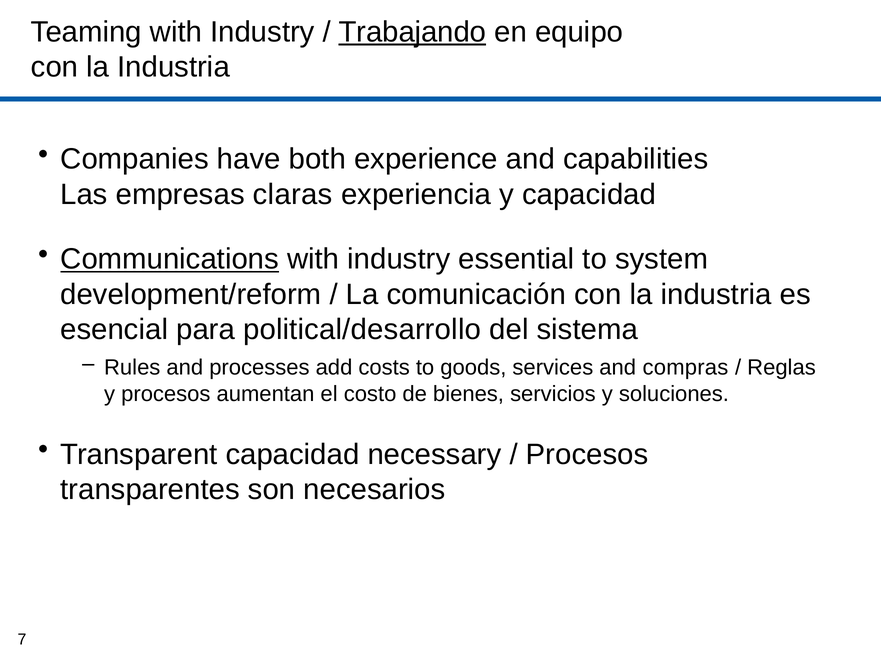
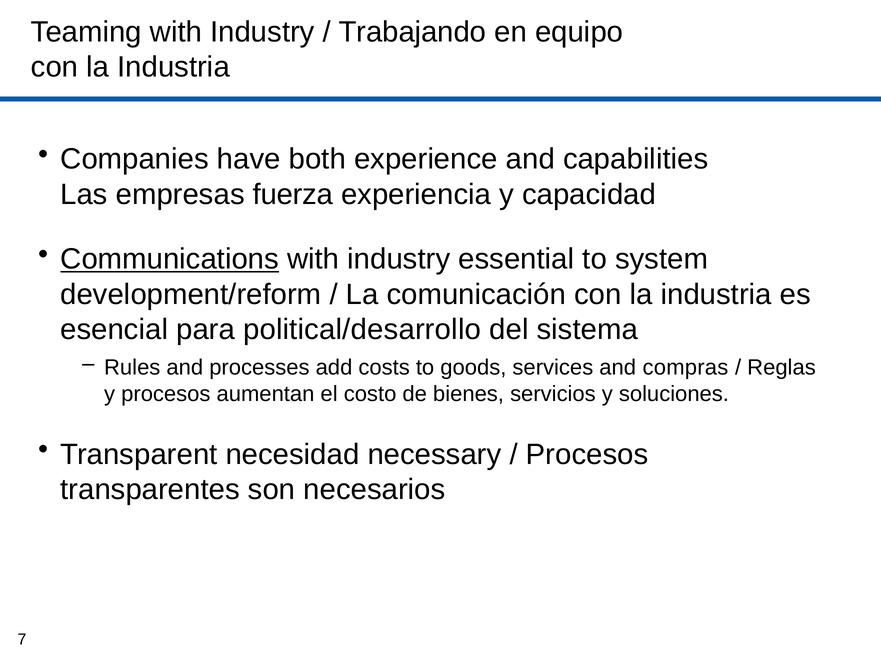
Trabajando underline: present -> none (412, 32)
claras: claras -> fuerza (293, 194)
Transparent capacidad: capacidad -> necesidad (293, 454)
